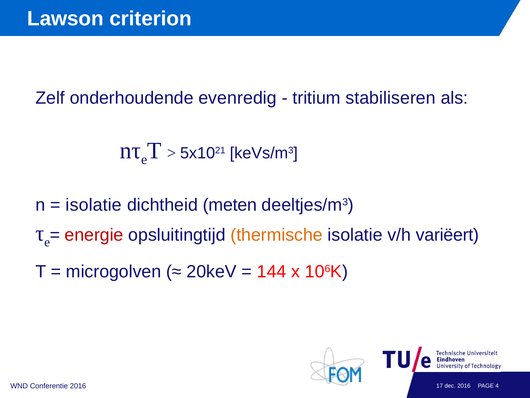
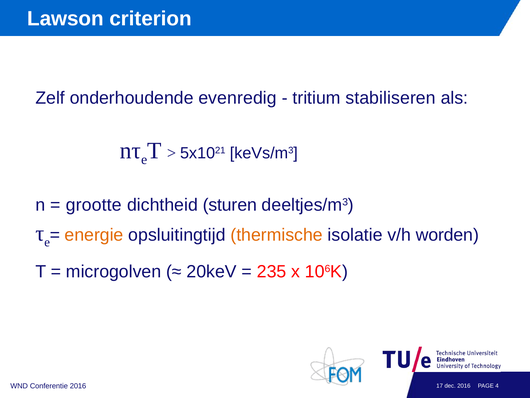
isolatie: isolatie -> grootte (94, 205)
meten: meten -> sturen (230, 205)
energie colour: red -> orange (94, 235)
variëert: variëert -> worden (447, 235)
144: 144 -> 235 (272, 271)
